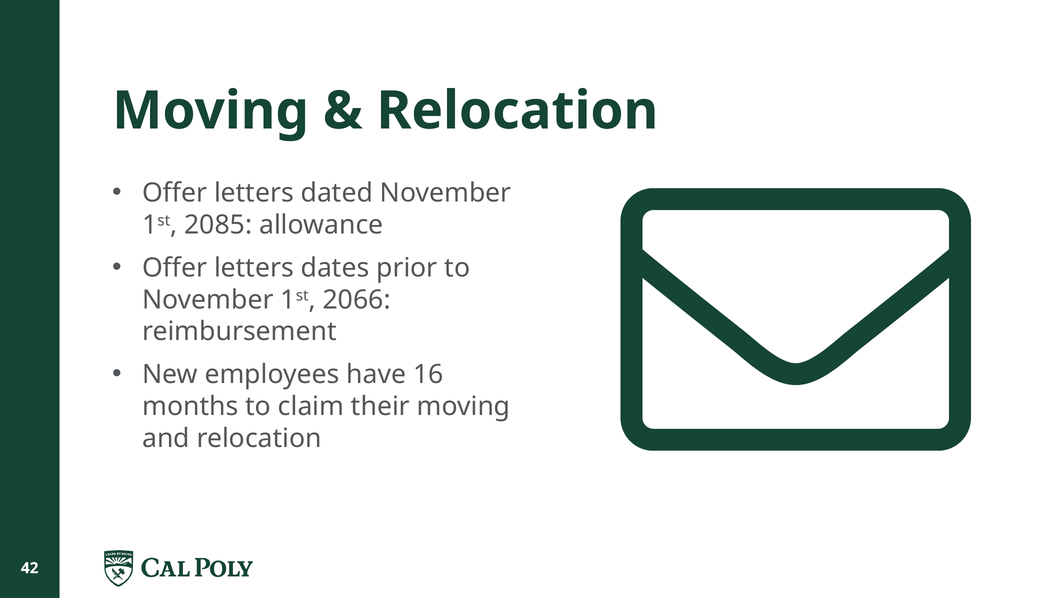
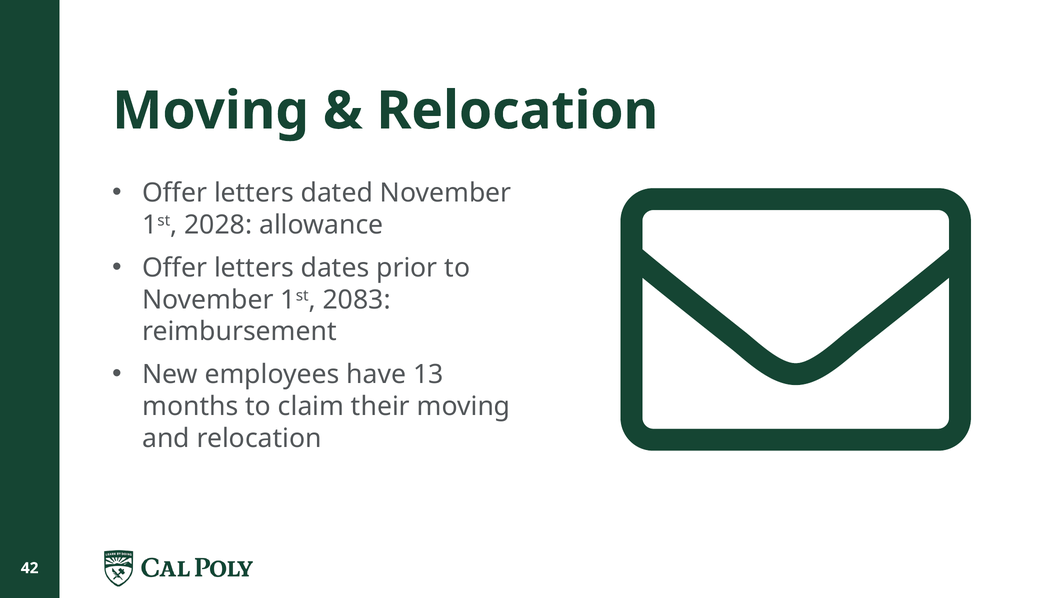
2085: 2085 -> 2028 (218, 225)
2066: 2066 -> 2083 (357, 300)
16: 16 -> 13 (428, 375)
